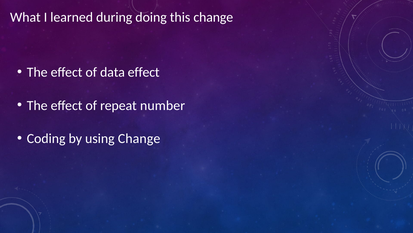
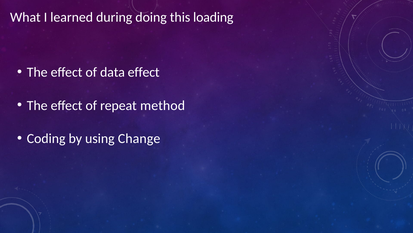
this change: change -> loading (213, 17)
number: number -> method (163, 105)
